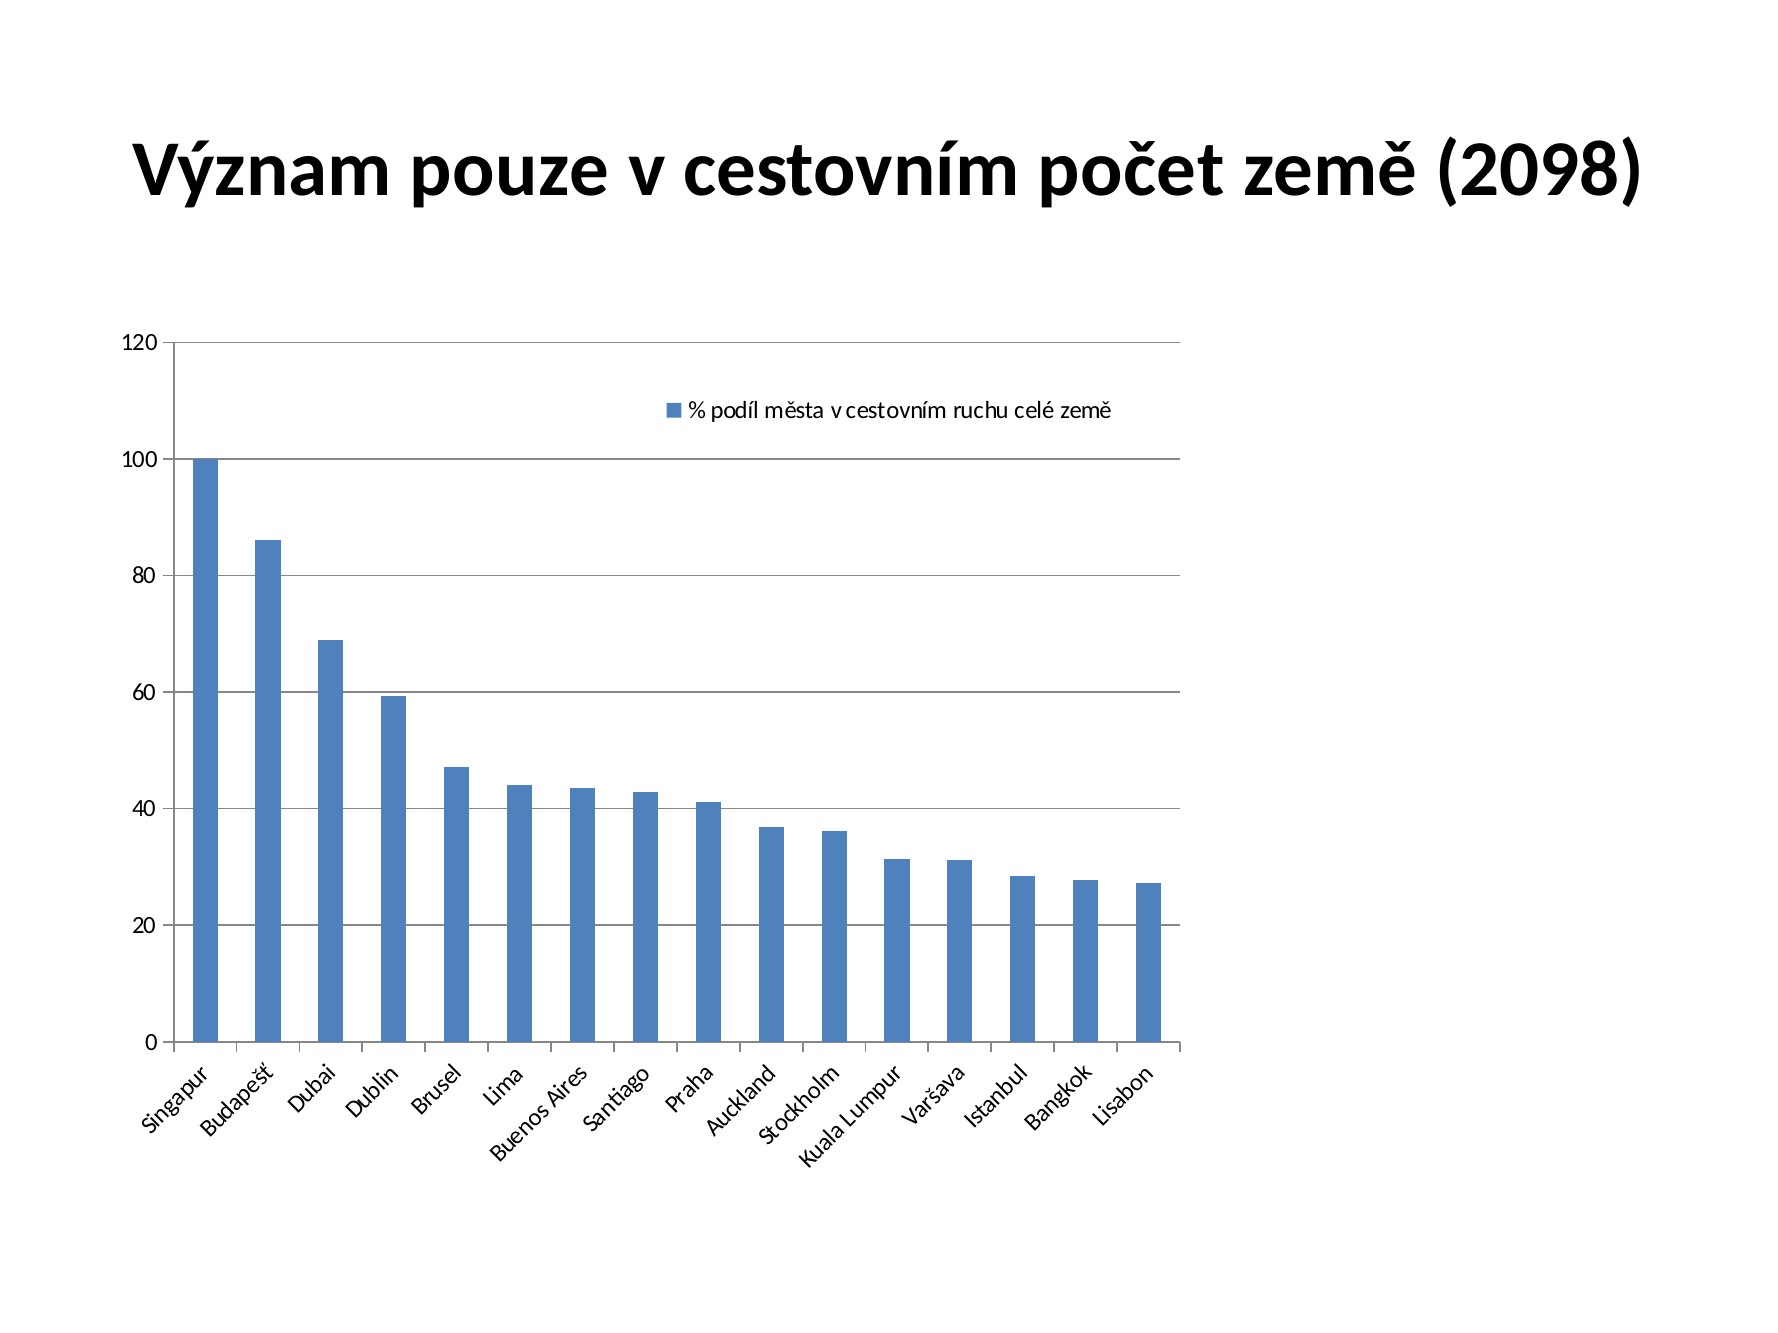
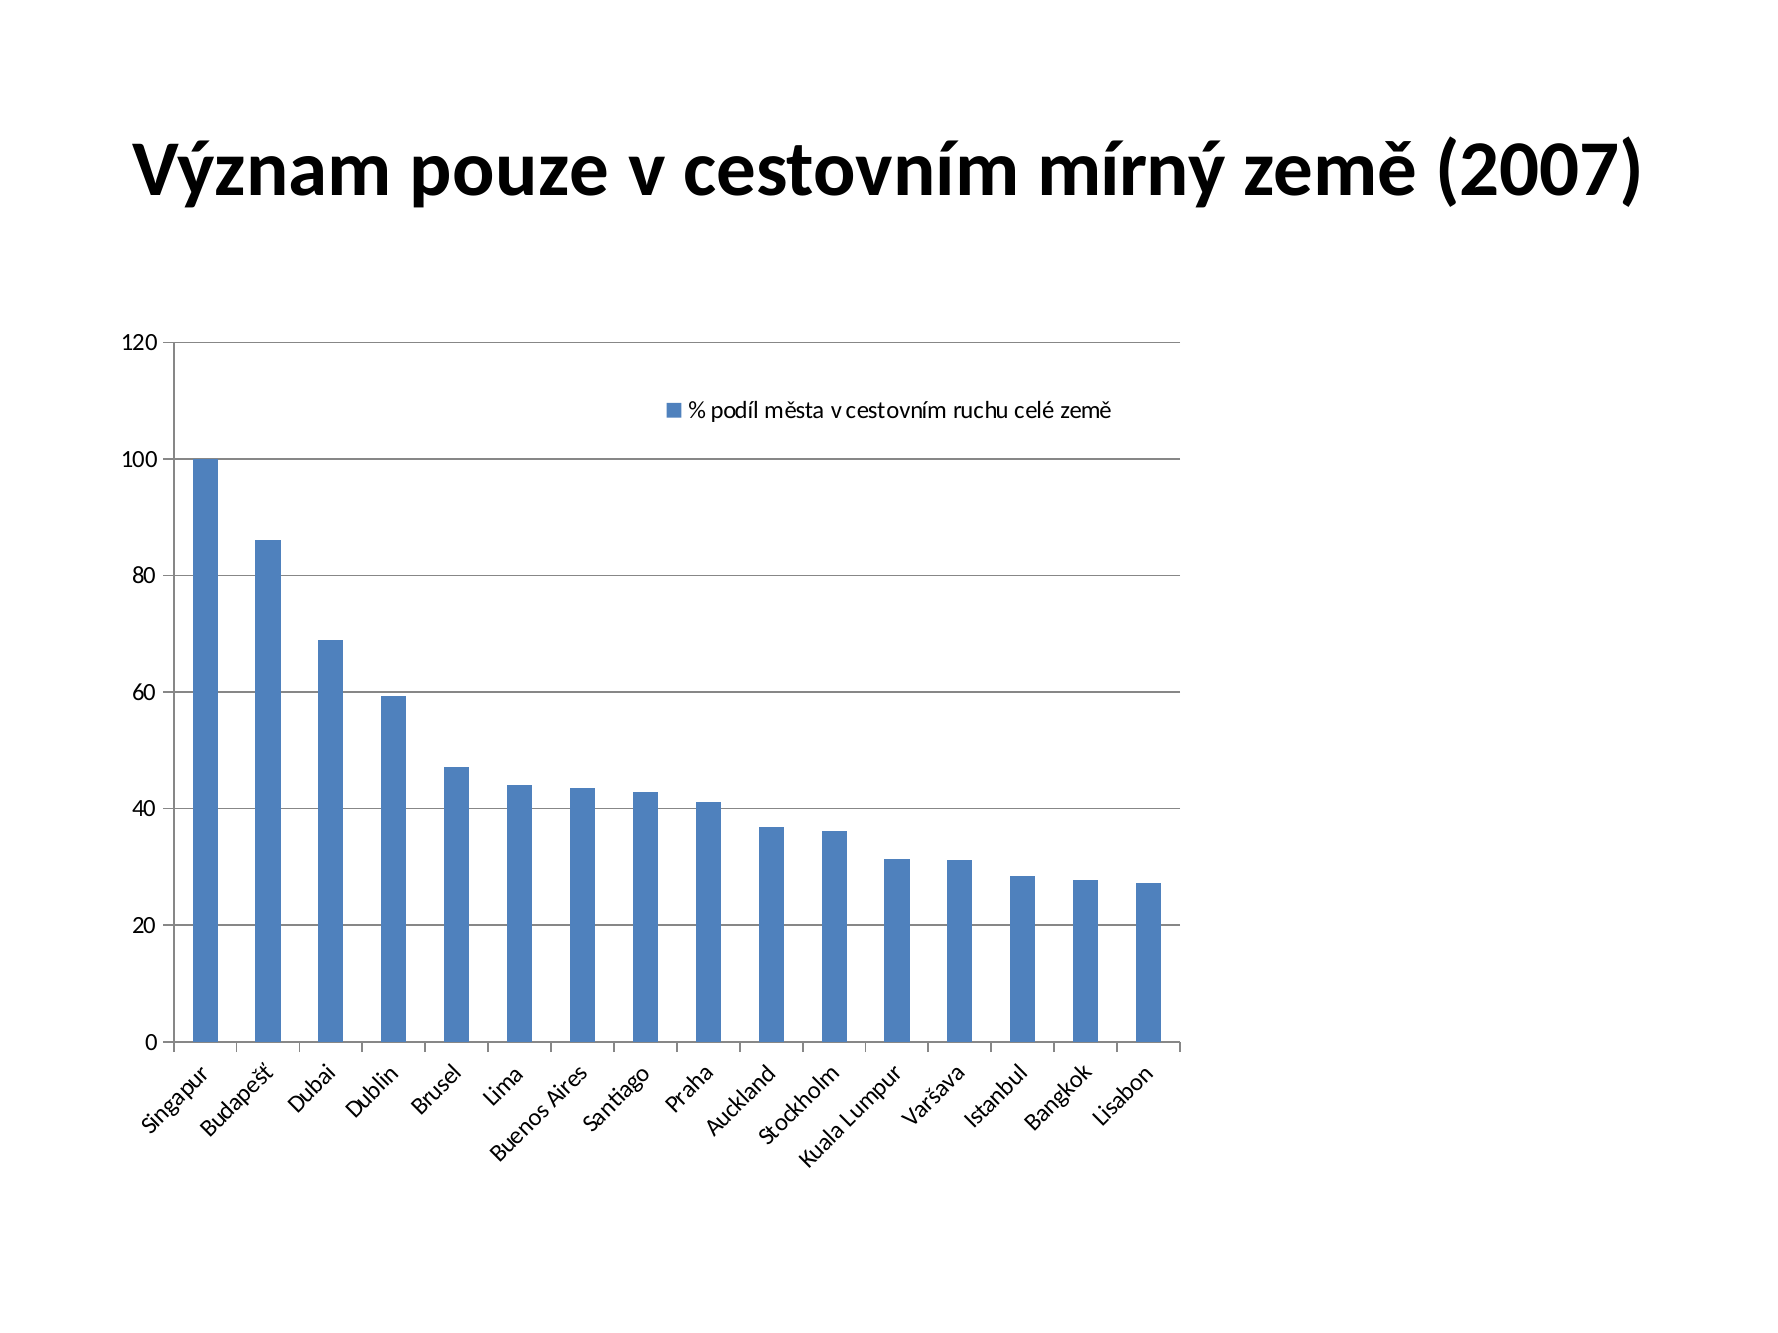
počet: počet -> mírný (1132, 170)
2098: 2098 -> 2007 (1540, 170)
